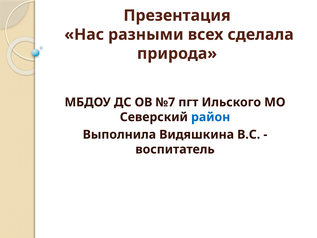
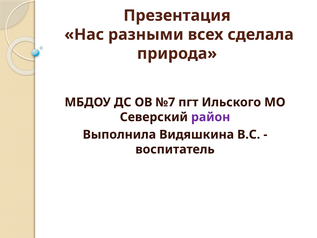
район colour: blue -> purple (211, 117)
